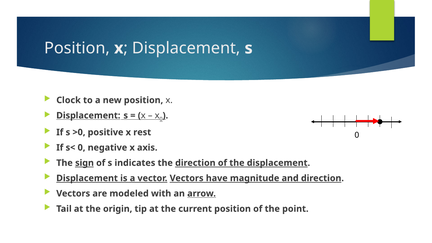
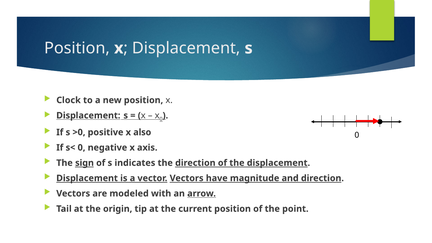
rest: rest -> also (142, 132)
